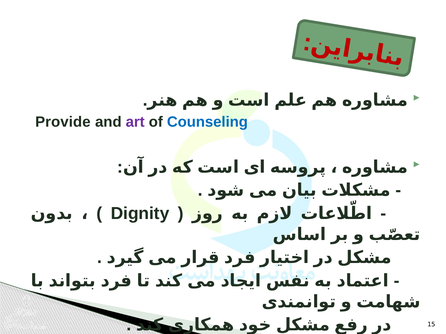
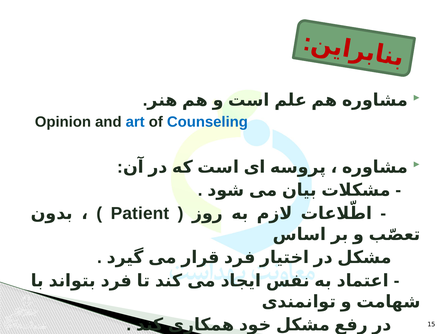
Provide: Provide -> Opinion (63, 122)
art colour: purple -> blue (135, 122)
Dignity: Dignity -> Patient (140, 214)
